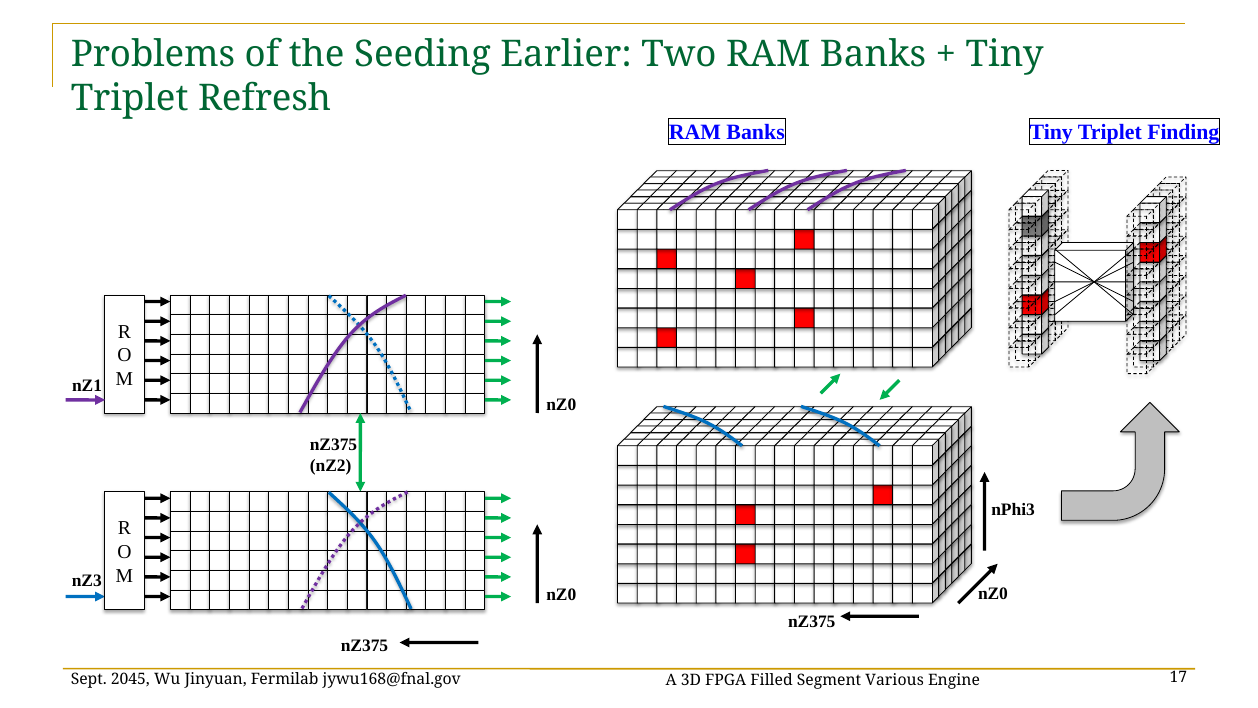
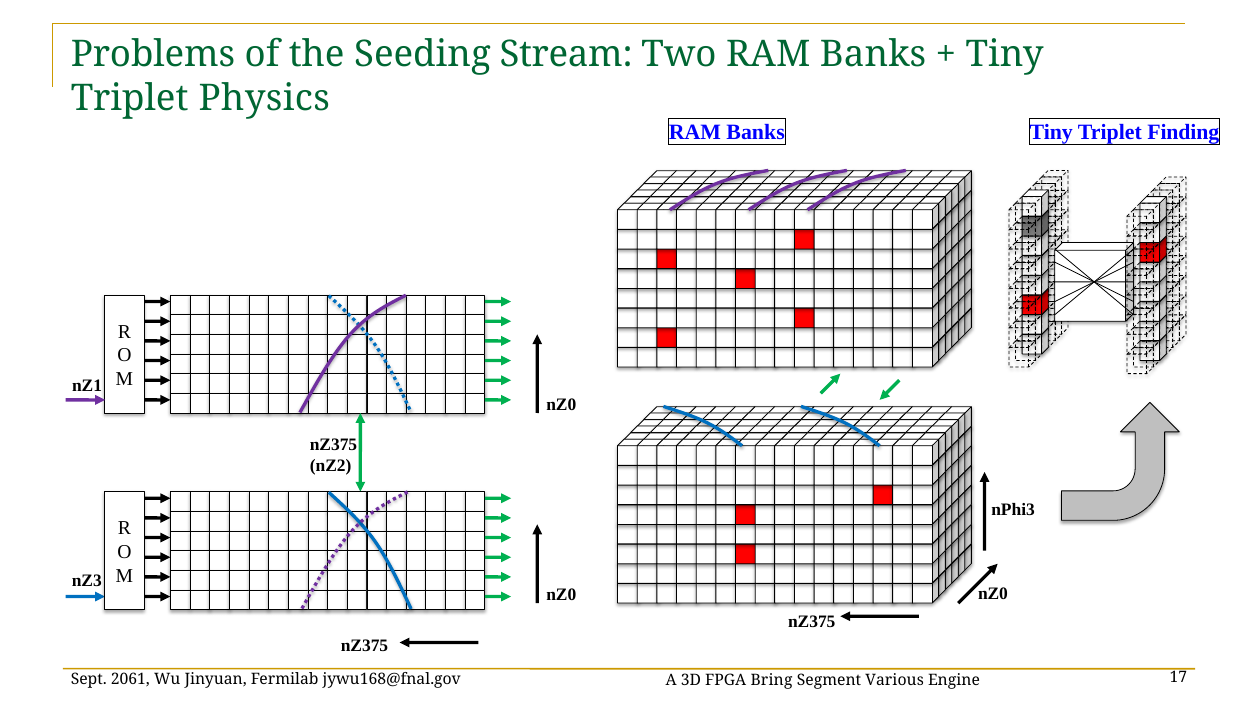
Earlier: Earlier -> Stream (566, 55)
Refresh: Refresh -> Physics (264, 99)
2045: 2045 -> 2061 (130, 679)
Filled: Filled -> Bring (772, 680)
